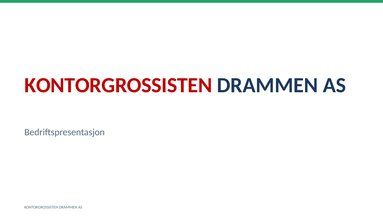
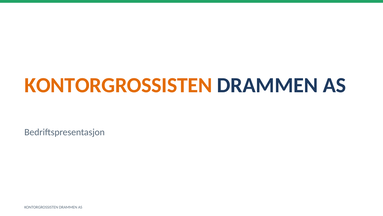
KONTORGROSSISTEN colour: red -> orange (118, 85)
